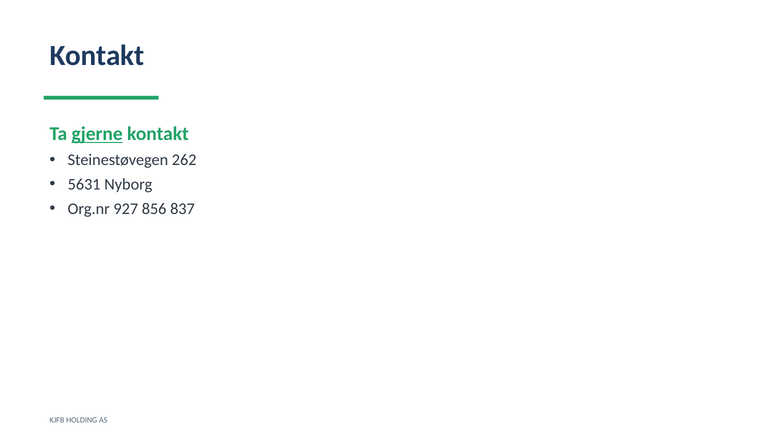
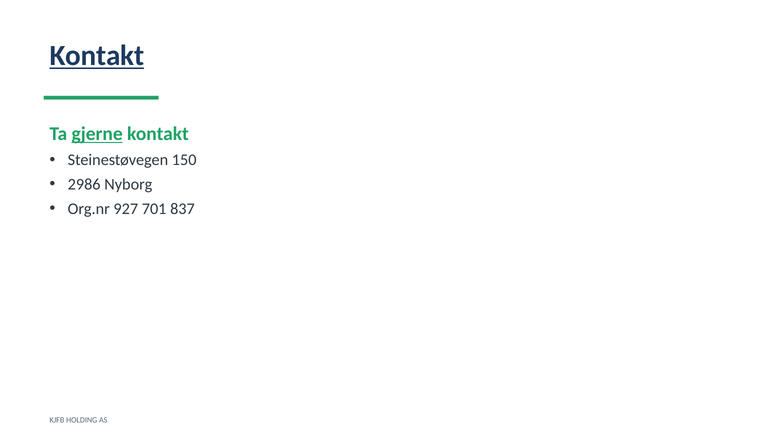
Kontakt underline: none -> present (97, 56)
262: 262 -> 150 (184, 160)
5631: 5631 -> 2986 (84, 184)
856: 856 -> 701 (154, 209)
